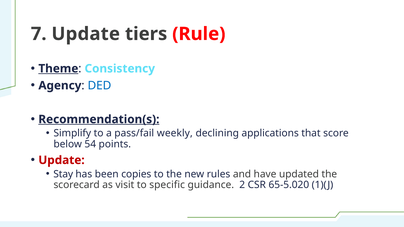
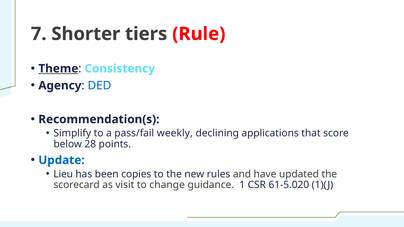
7 Update: Update -> Shorter (86, 34)
Recommendation(s underline: present -> none (99, 119)
54: 54 -> 28 (90, 144)
Update colour: red -> blue (62, 160)
Stay: Stay -> Lieu (63, 174)
specific: specific -> change (167, 185)
2: 2 -> 1 (242, 185)
65-5.020: 65-5.020 -> 61-5.020 (289, 185)
